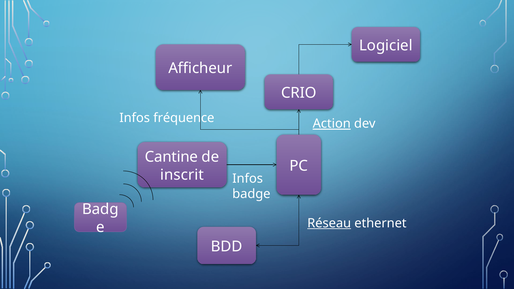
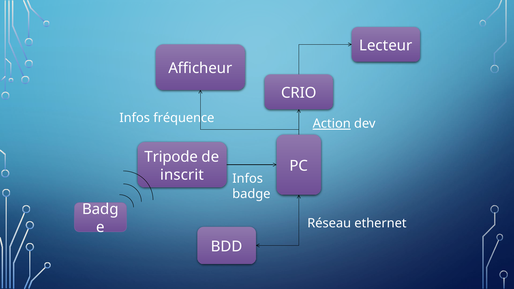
Logiciel: Logiciel -> Lecteur (386, 45)
Cantine: Cantine -> Tripode (171, 157)
Réseau underline: present -> none (329, 223)
